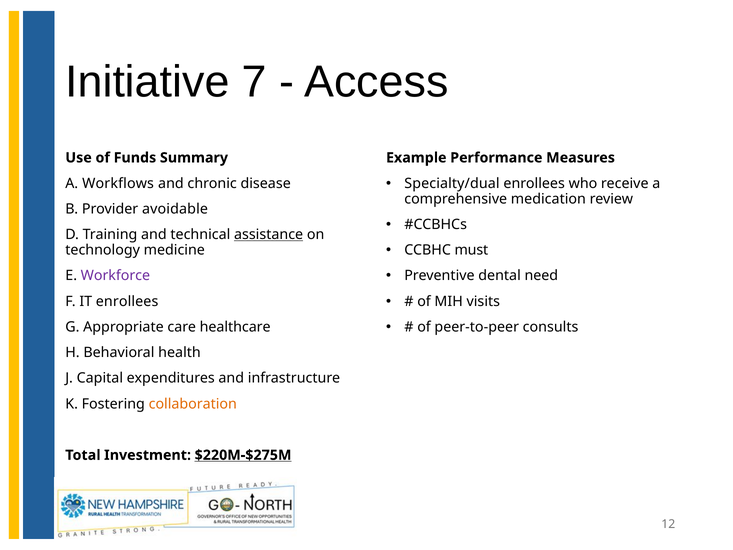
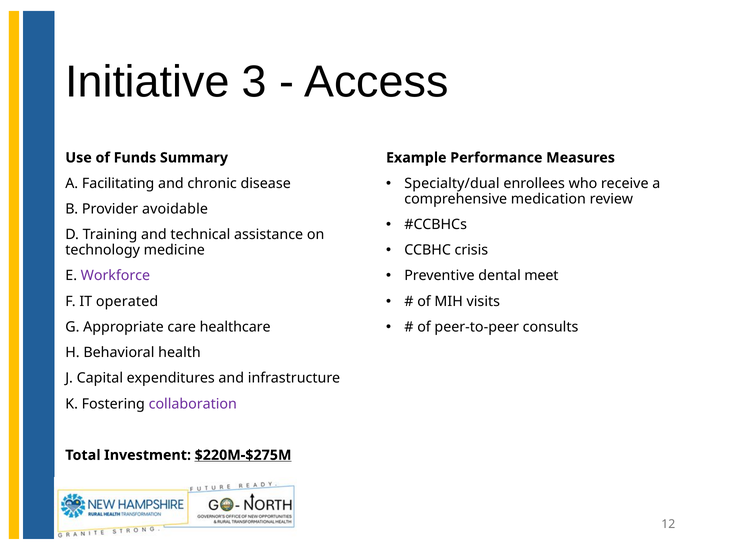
7: 7 -> 3 (254, 82)
Workflows: Workflows -> Facilitating (118, 183)
assistance underline: present -> none (269, 235)
must: must -> crisis (471, 250)
need: need -> meet (541, 276)
IT enrollees: enrollees -> operated (127, 301)
collaboration colour: orange -> purple (193, 404)
